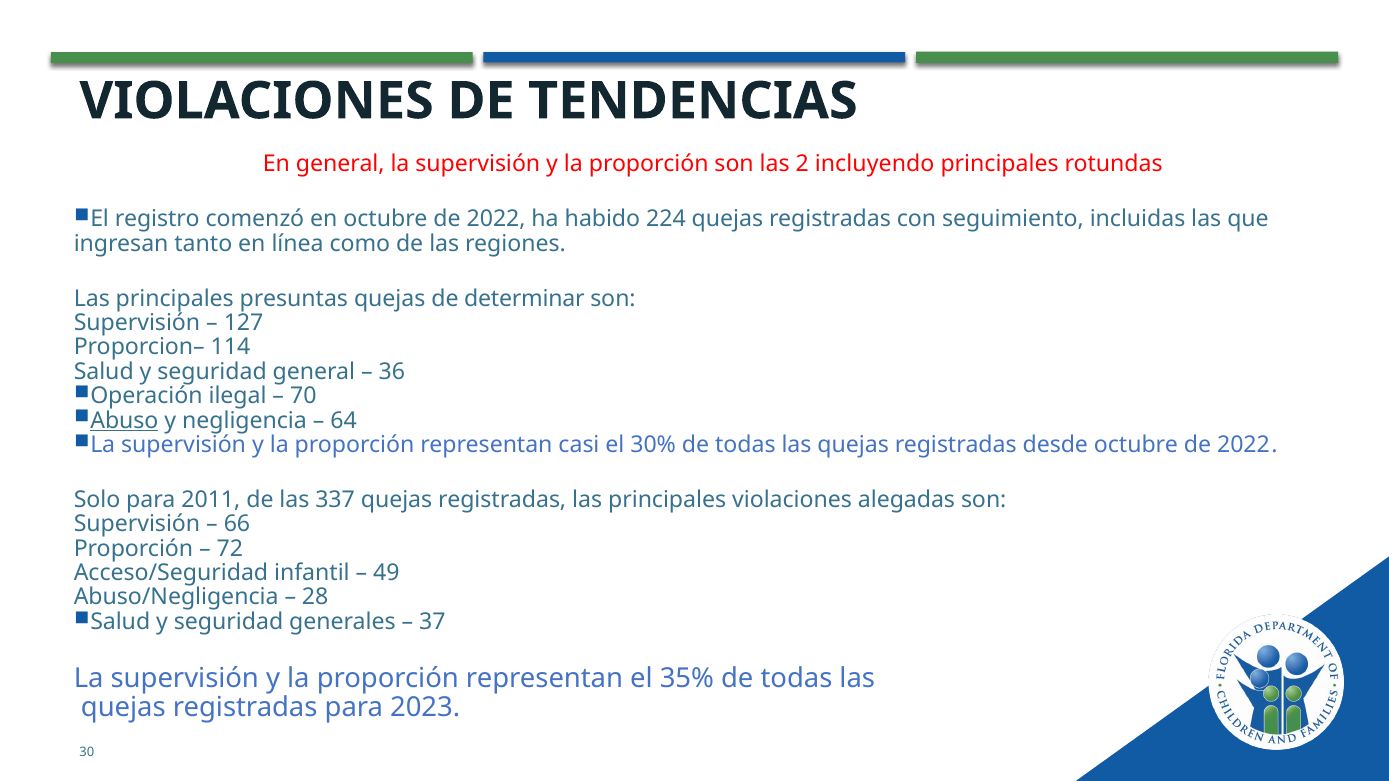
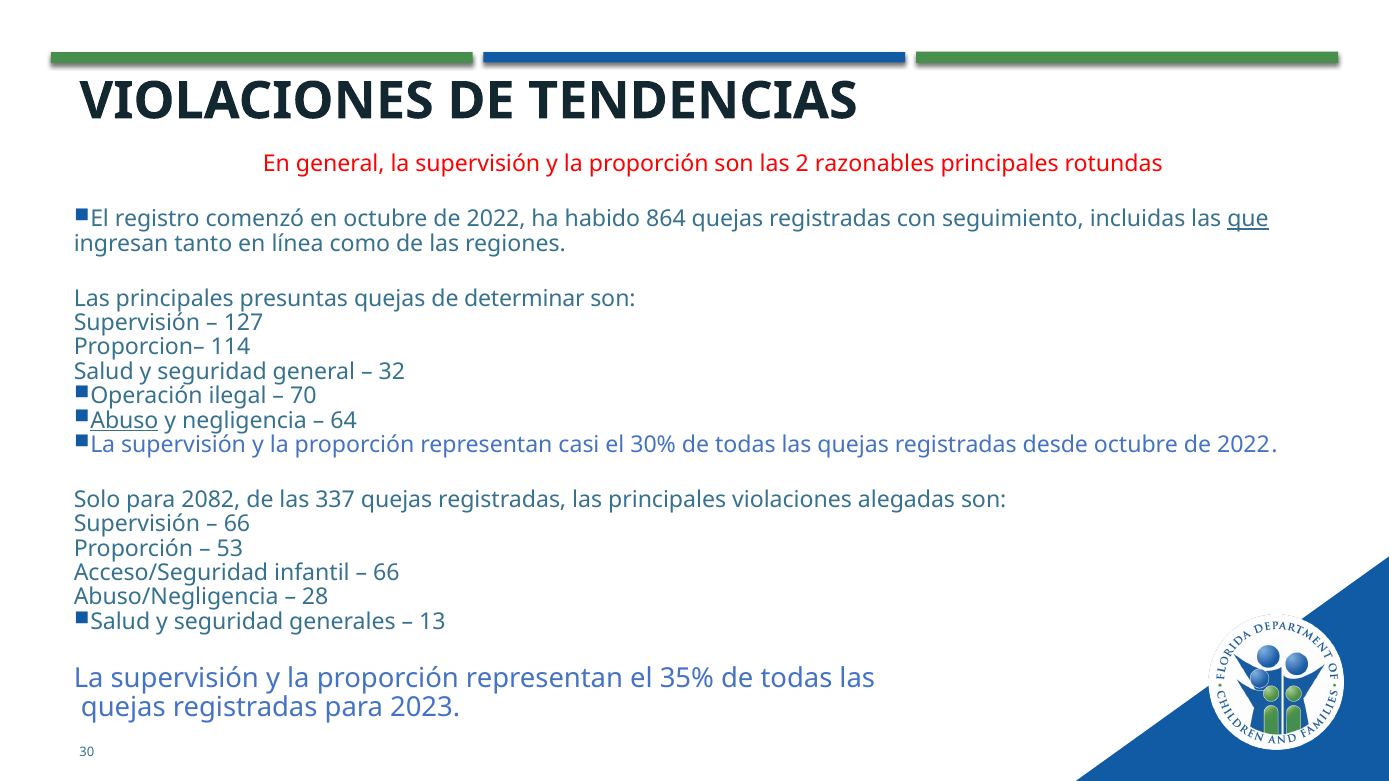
incluyendo: incluyendo -> razonables (875, 164)
224: 224 -> 864 (666, 219)
que underline: none -> present (1248, 219)
36: 36 -> 32 (392, 372)
2011: 2011 -> 2082 (211, 500)
72: 72 -> 53 (230, 549)
49: 49 -> 66 (386, 573)
37: 37 -> 13 (432, 622)
